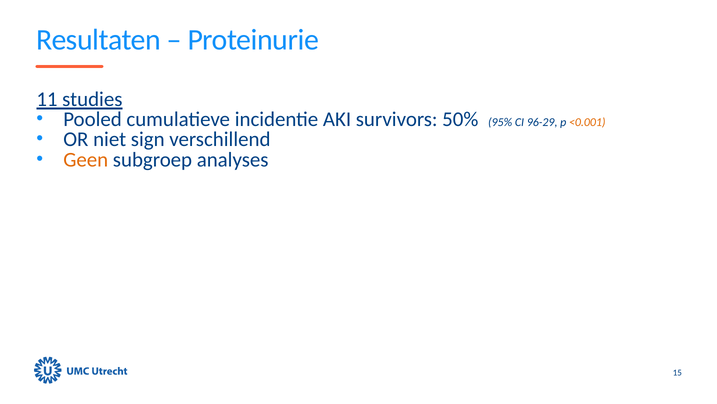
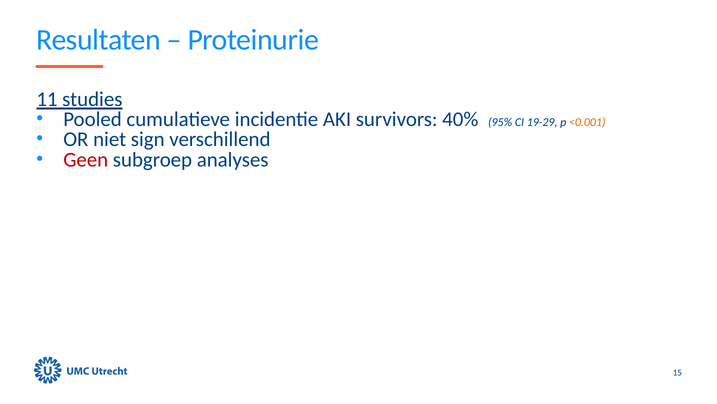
50%: 50% -> 40% (460, 119)
96-29: 96-29 -> 19-29 (542, 122)
Geen colour: orange -> red (86, 159)
